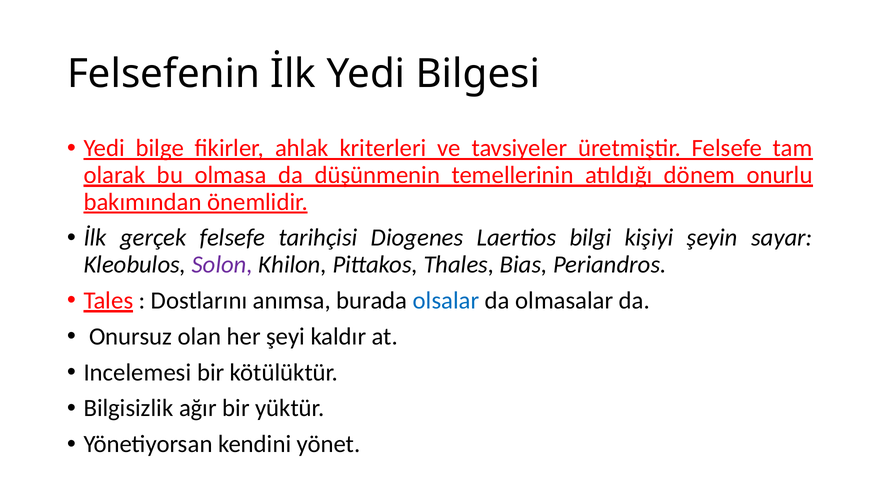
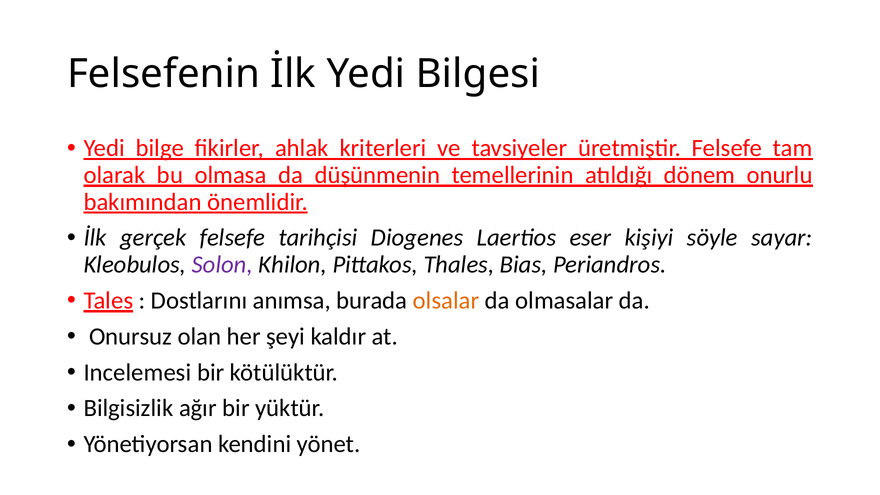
bilgi: bilgi -> eser (590, 238)
şeyin: şeyin -> söyle (712, 238)
olsalar colour: blue -> orange (446, 300)
